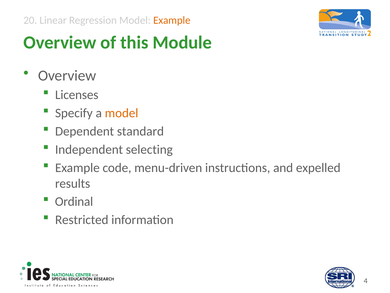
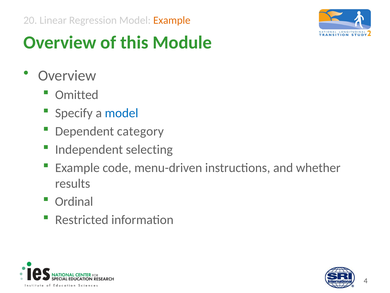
Licenses: Licenses -> Omitted (77, 95)
model colour: orange -> blue (122, 113)
standard: standard -> category (140, 131)
expelled: expelled -> whether (318, 168)
